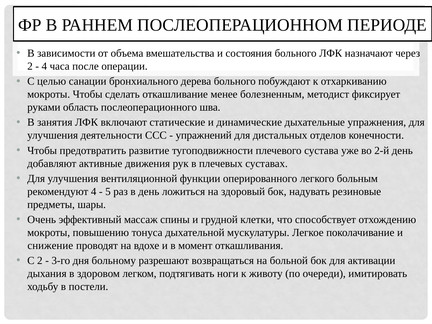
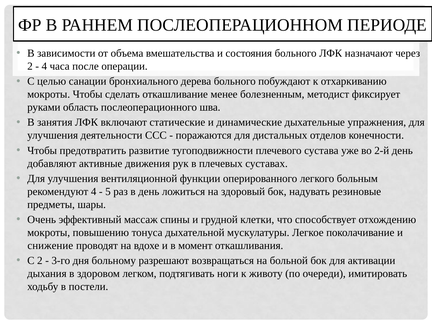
упражнений: упражнений -> поражаются (204, 135)
